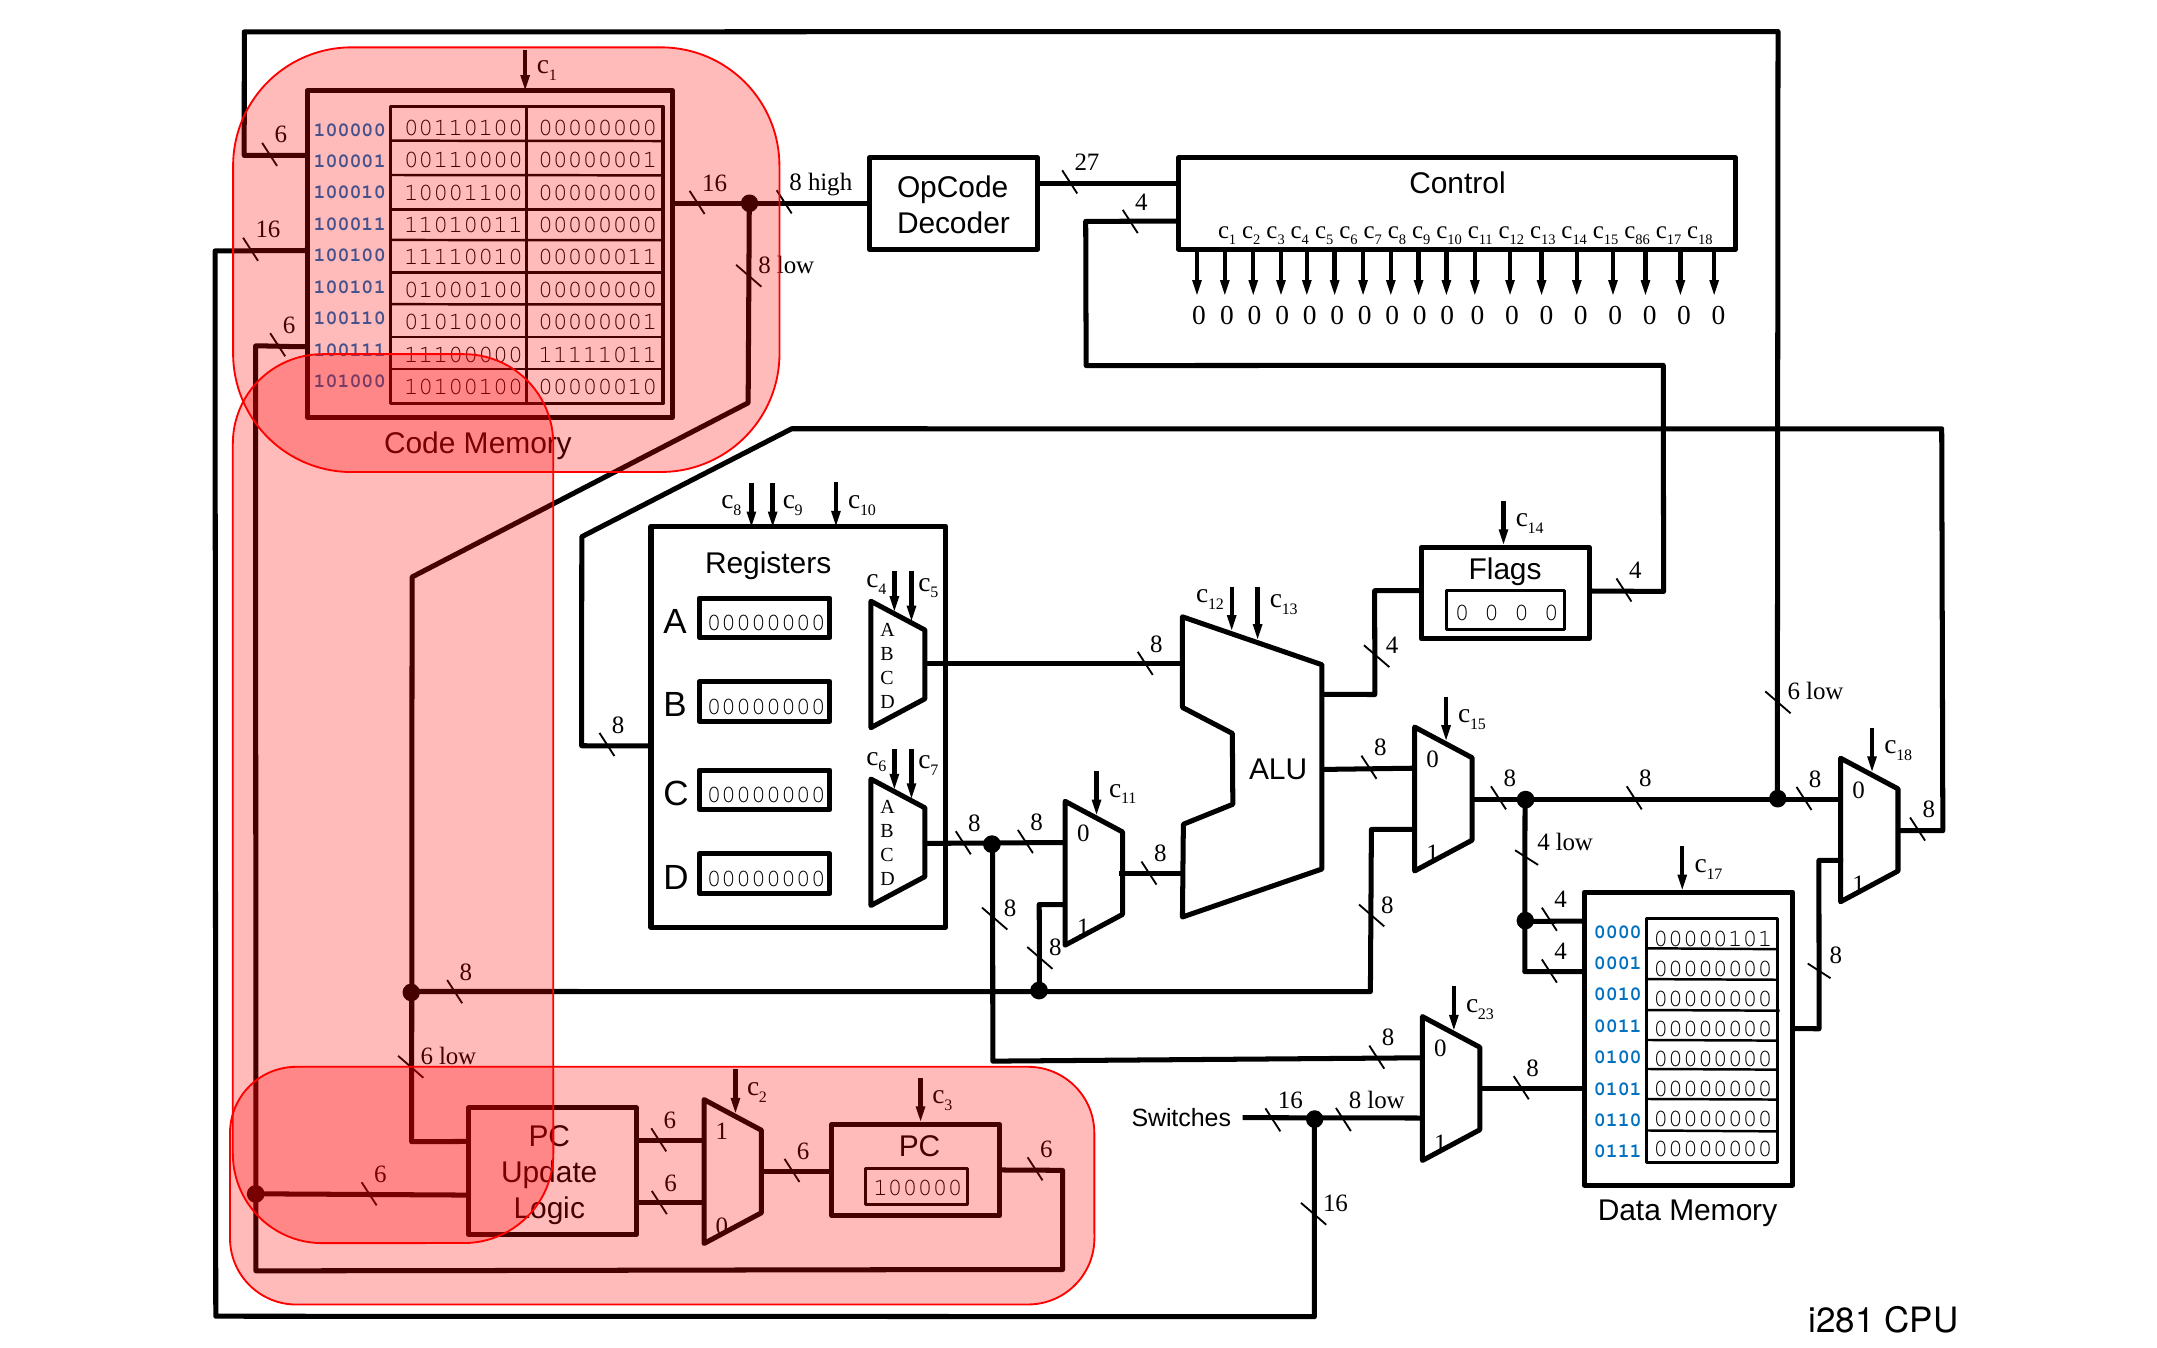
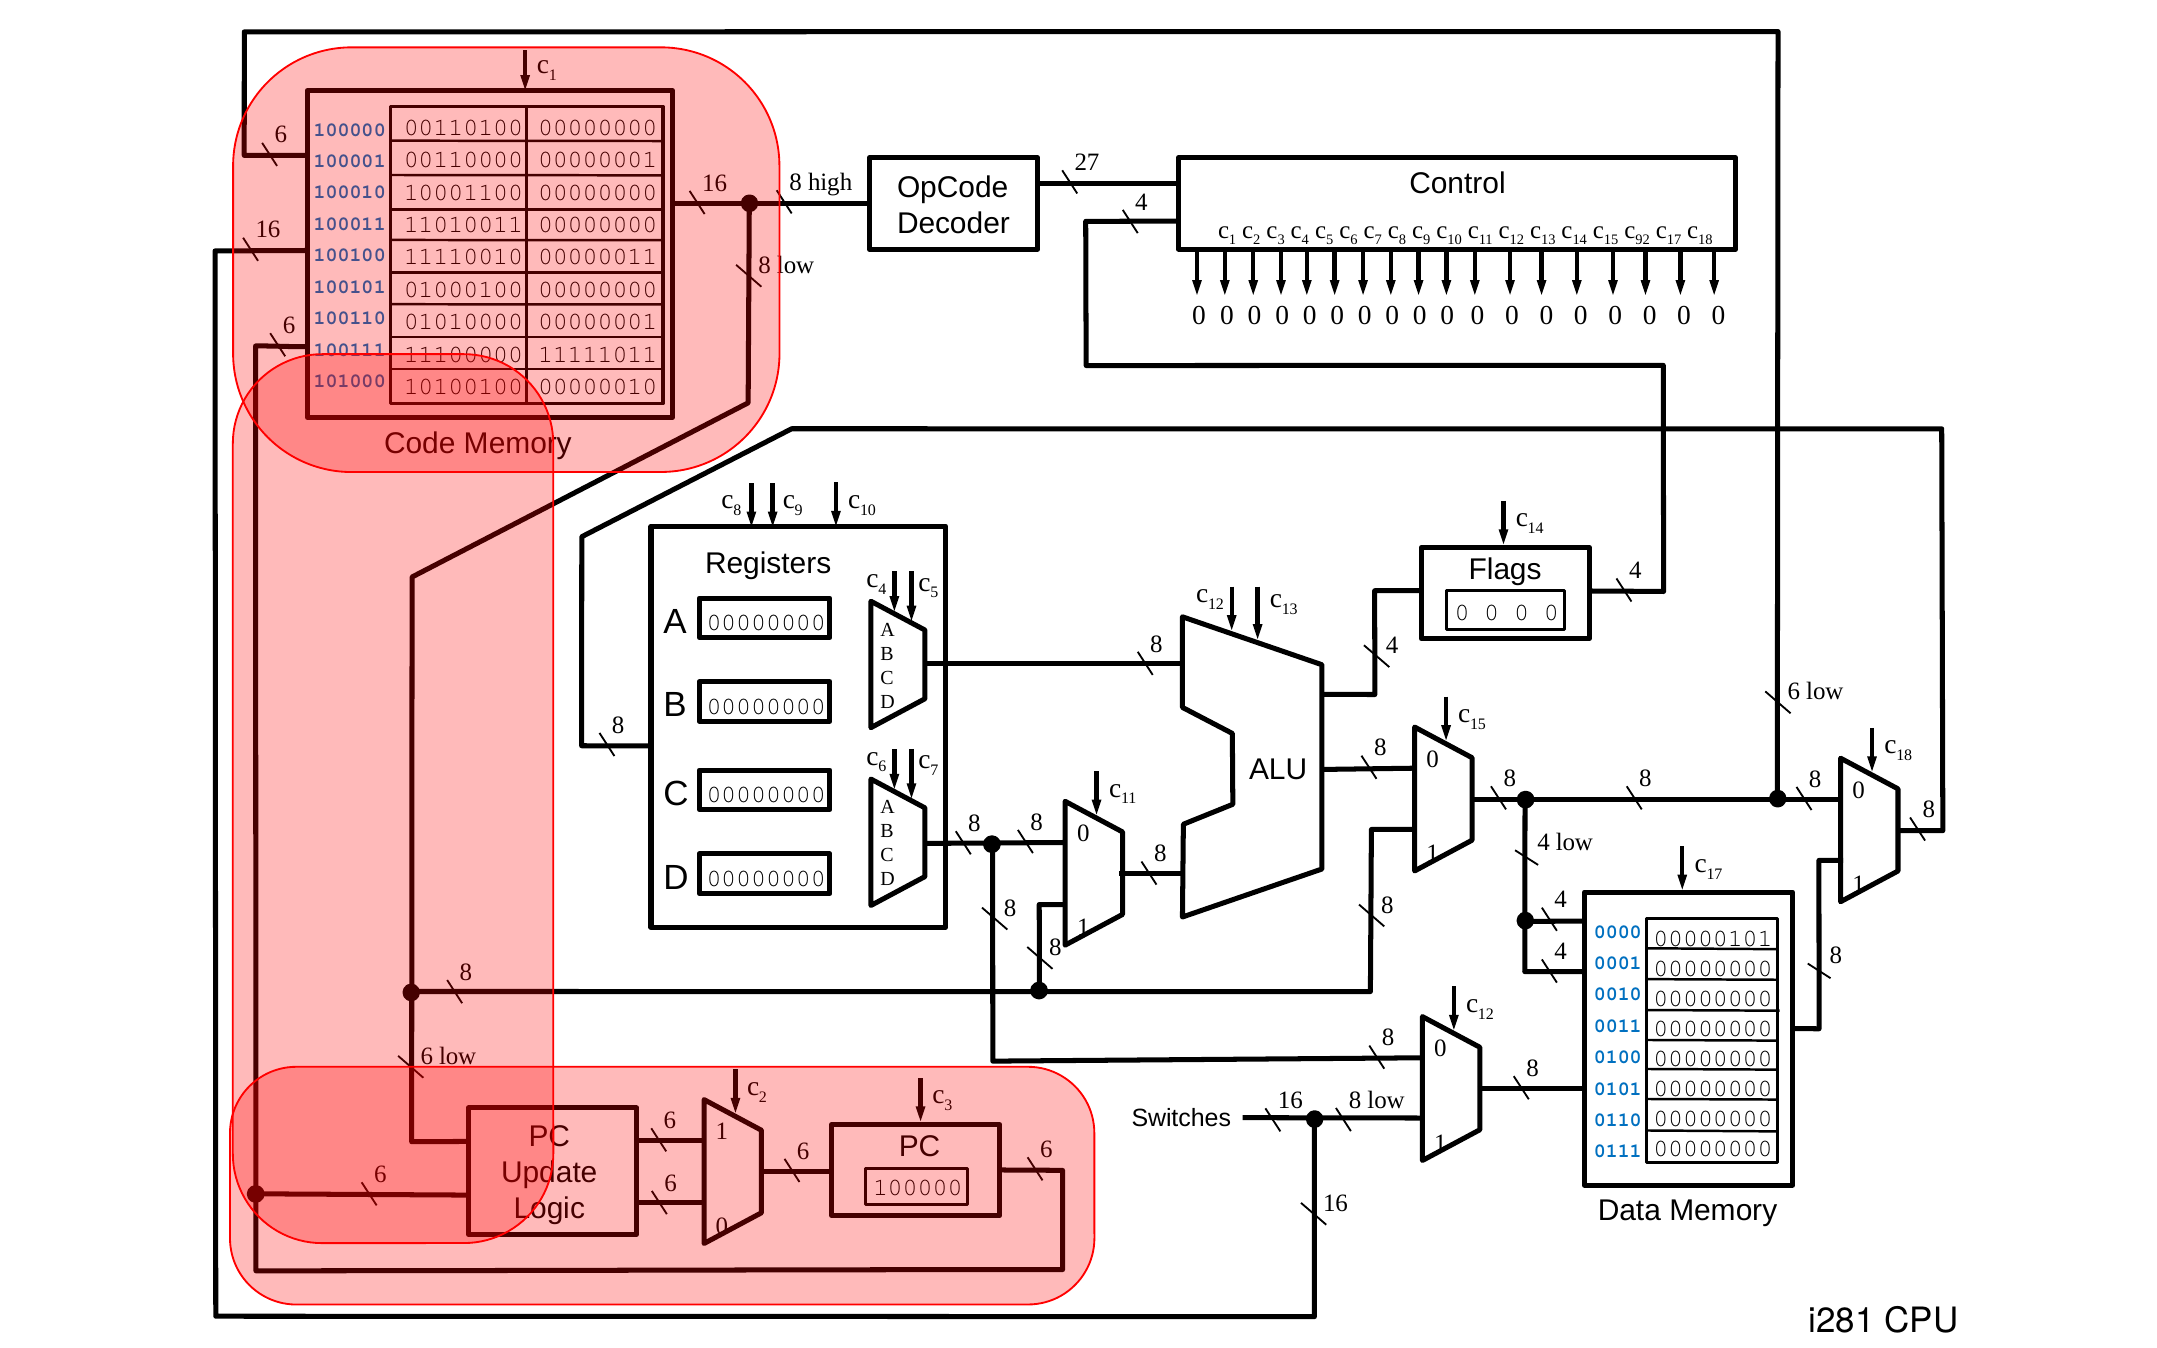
86: 86 -> 92 (1643, 240)
23: 23 -> 12 (1486, 1014)
